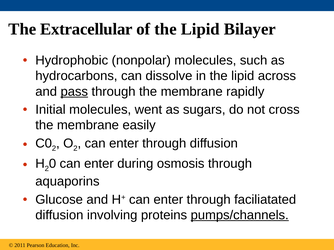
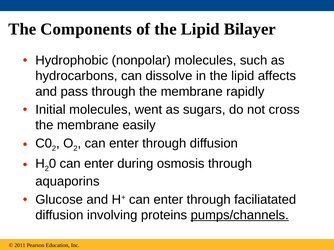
Extracellular: Extracellular -> Components (86, 29)
across: across -> affects (277, 76)
pass underline: present -> none (74, 92)
